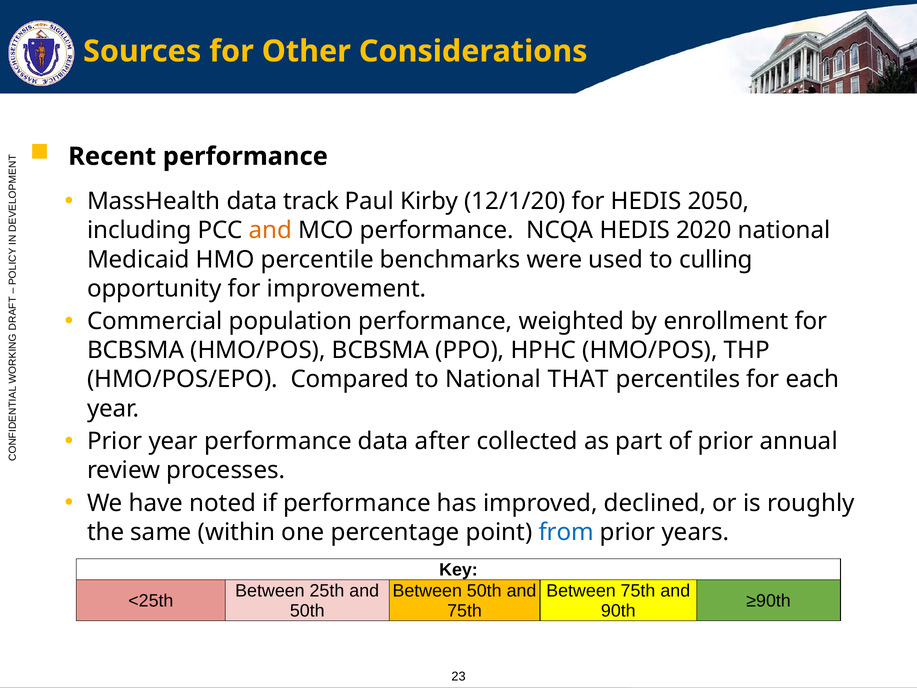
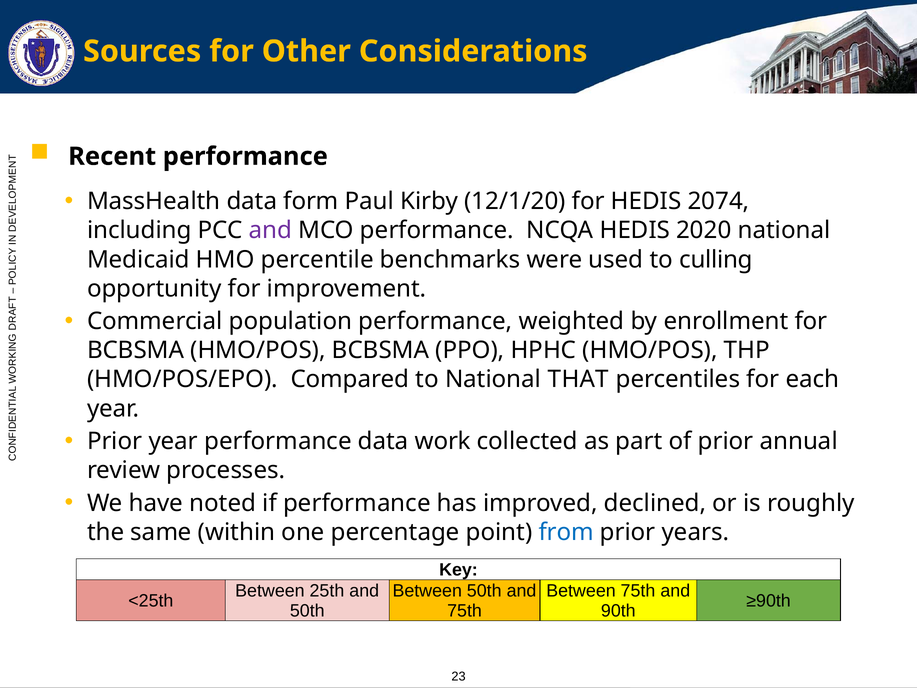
track: track -> form (311, 201)
2050: 2050 -> 2074 (718, 201)
and colour: orange -> purple (270, 230)
after: after -> work (443, 441)
